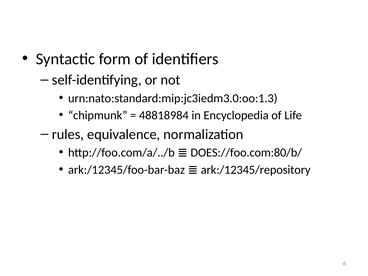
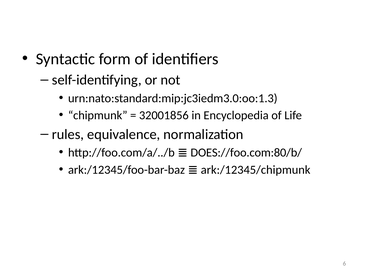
48818984: 48818984 -> 32001856 (164, 115)
ark:/12345/repository: ark:/12345/repository -> ark:/12345/chipmunk (256, 170)
